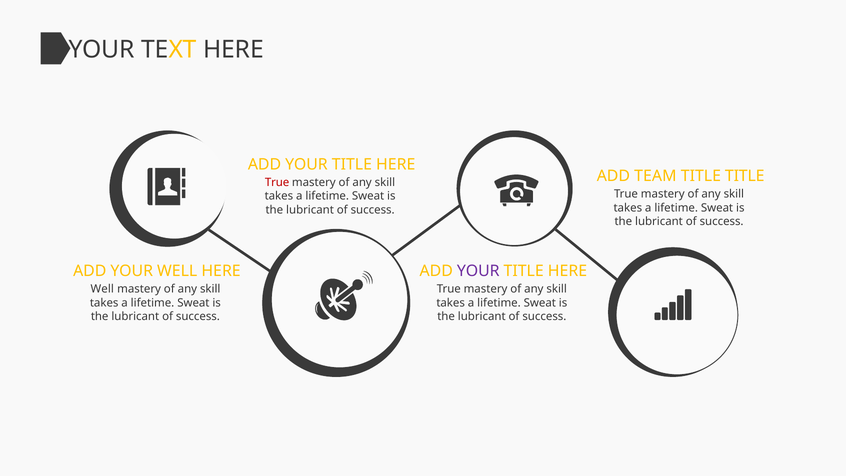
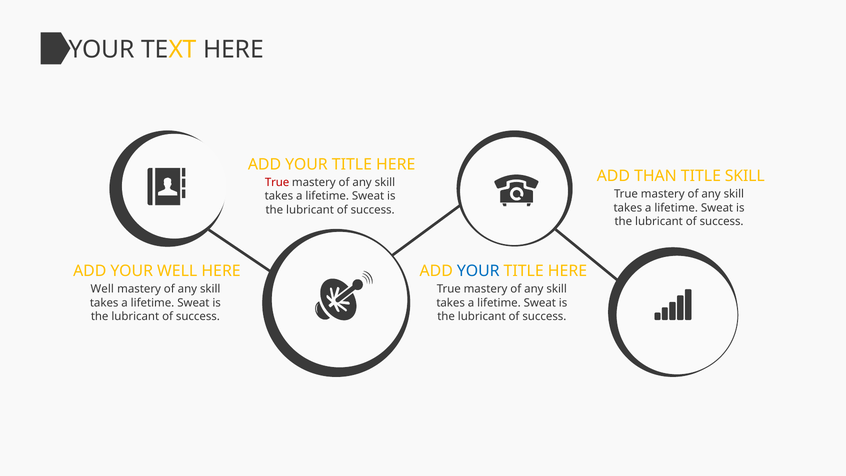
TEAM: TEAM -> THAN (655, 176)
TITLE TITLE: TITLE -> SKILL (745, 176)
YOUR colour: purple -> blue (478, 271)
